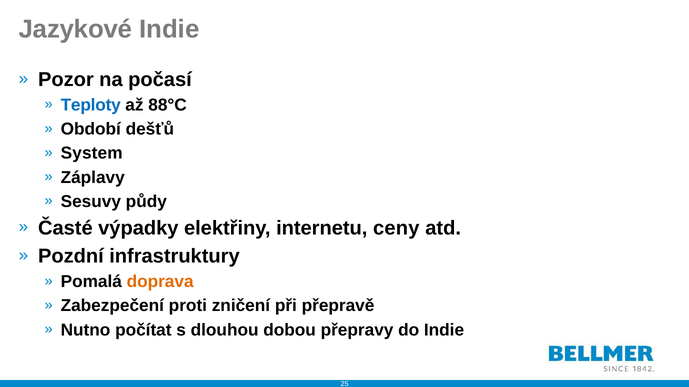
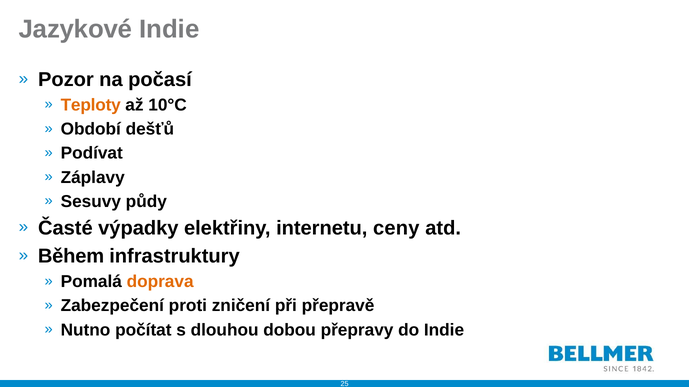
Teploty colour: blue -> orange (91, 105)
88°C: 88°C -> 10°C (168, 105)
System: System -> Podívat (92, 154)
Pozdní: Pozdní -> Během (71, 256)
